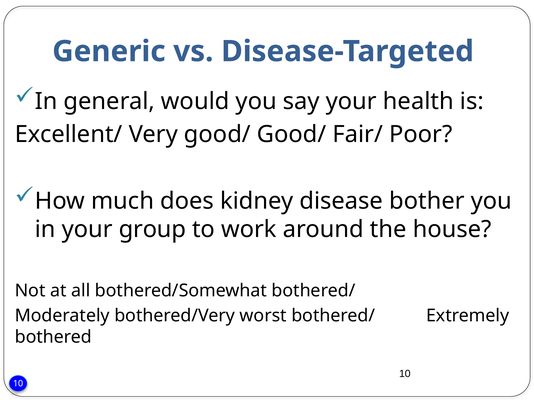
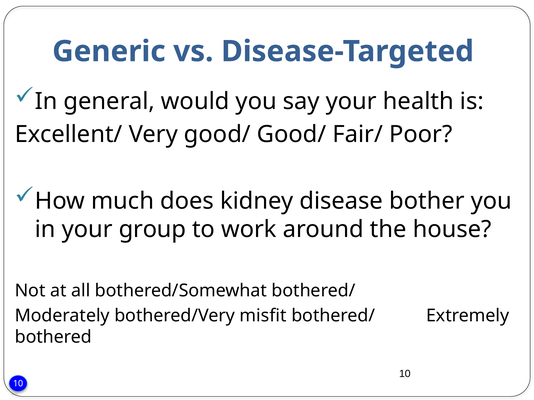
worst: worst -> misfit (263, 316)
